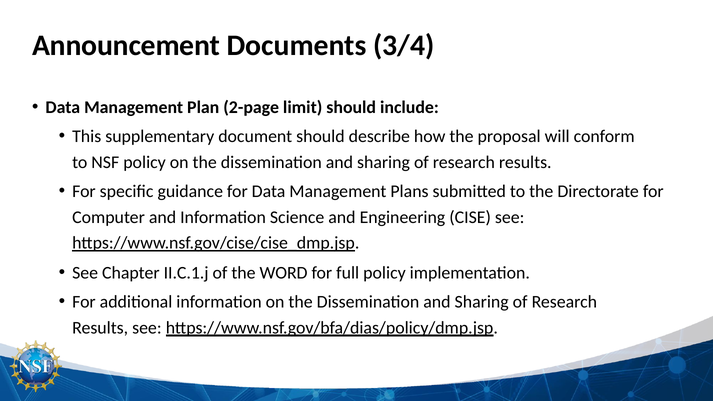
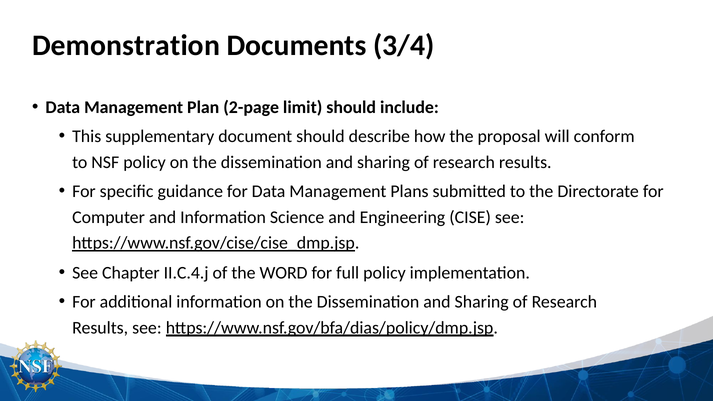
Announcement: Announcement -> Demonstration (126, 45)
II.C.1.j: II.C.1.j -> II.C.4.j (186, 273)
